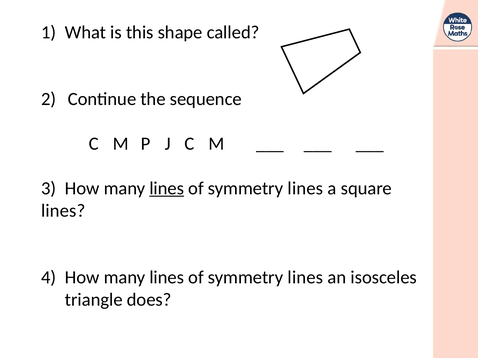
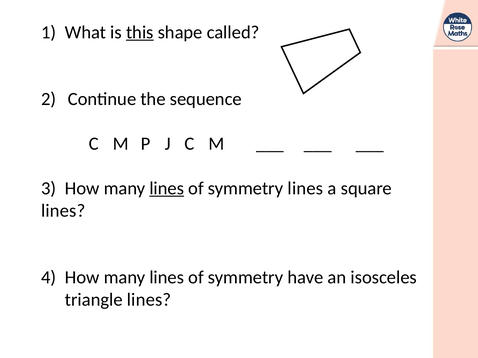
this underline: none -> present (140, 32)
lines: lines -> have (305, 278)
triangle does: does -> lines (149, 300)
